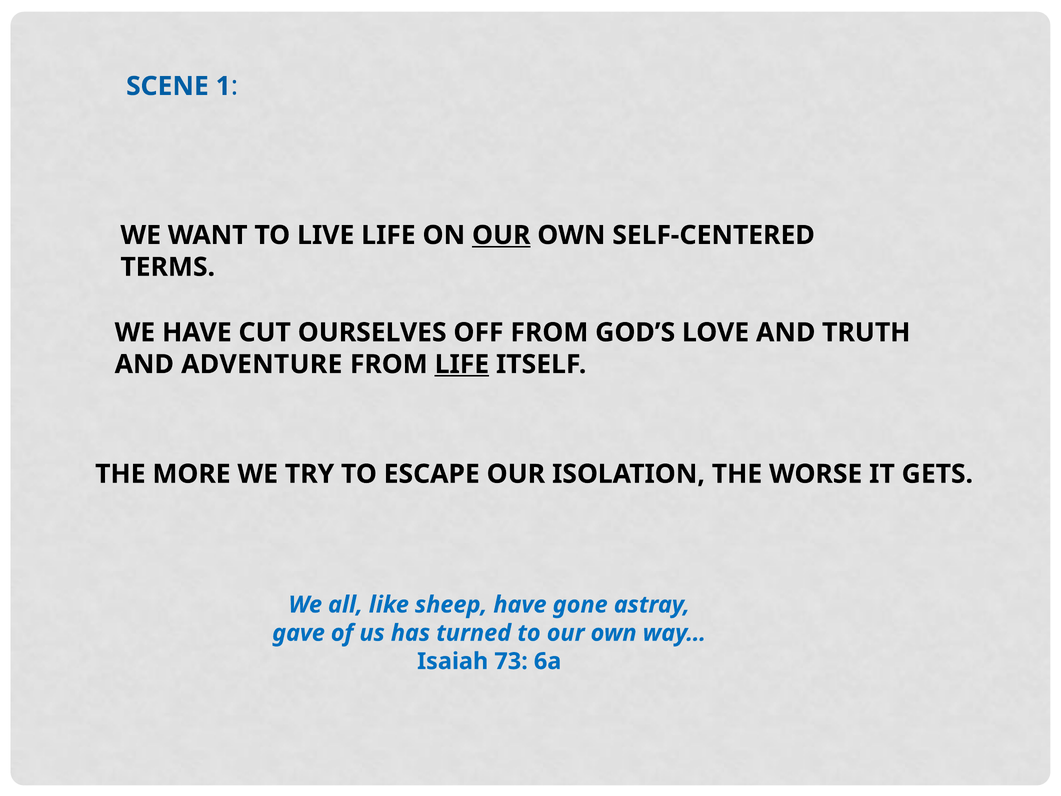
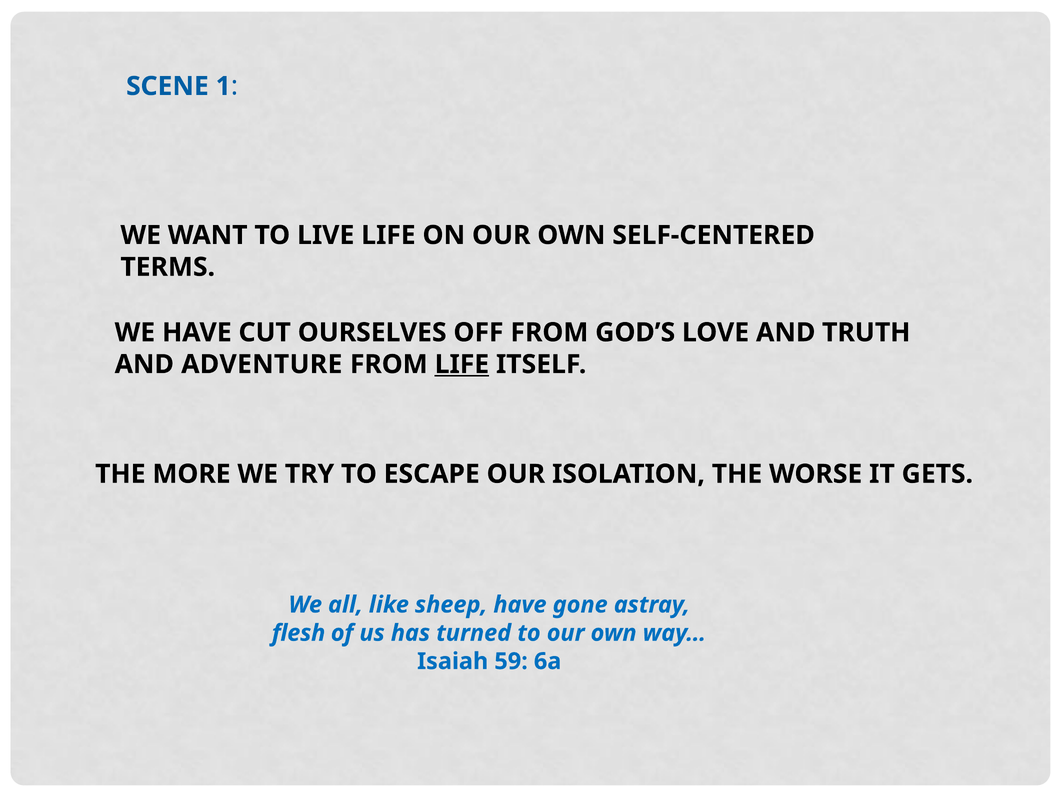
OUR underline: present -> none (501, 235)
gave: gave -> flesh (299, 633)
73: 73 -> 59 (511, 661)
